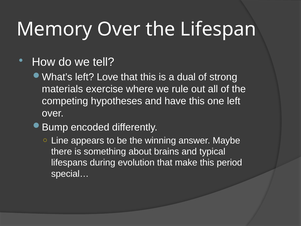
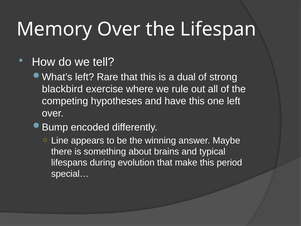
Love: Love -> Rare (107, 77)
materials: materials -> blackbird (62, 89)
